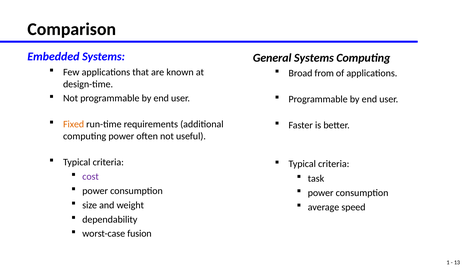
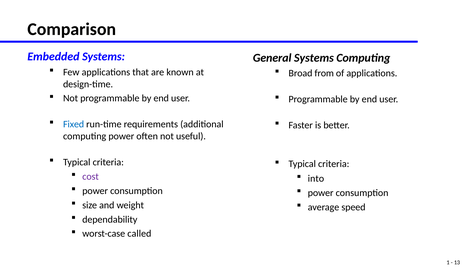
Fixed colour: orange -> blue (74, 124)
task: task -> into (316, 178)
fusion: fusion -> called (139, 233)
